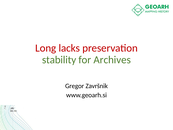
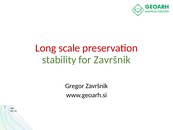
lacks: lacks -> scale (69, 48)
for Archives: Archives -> Završnik (112, 60)
